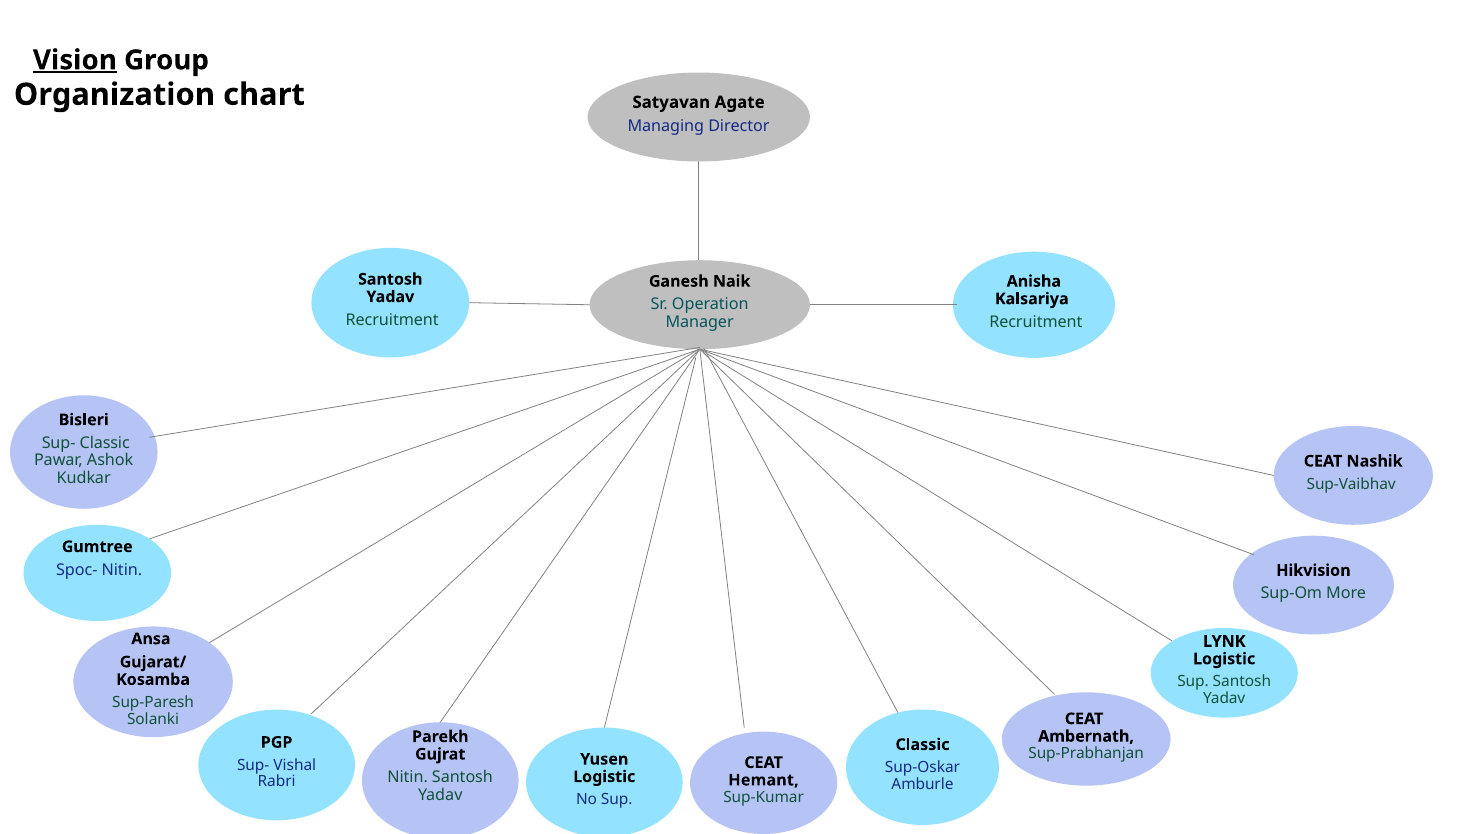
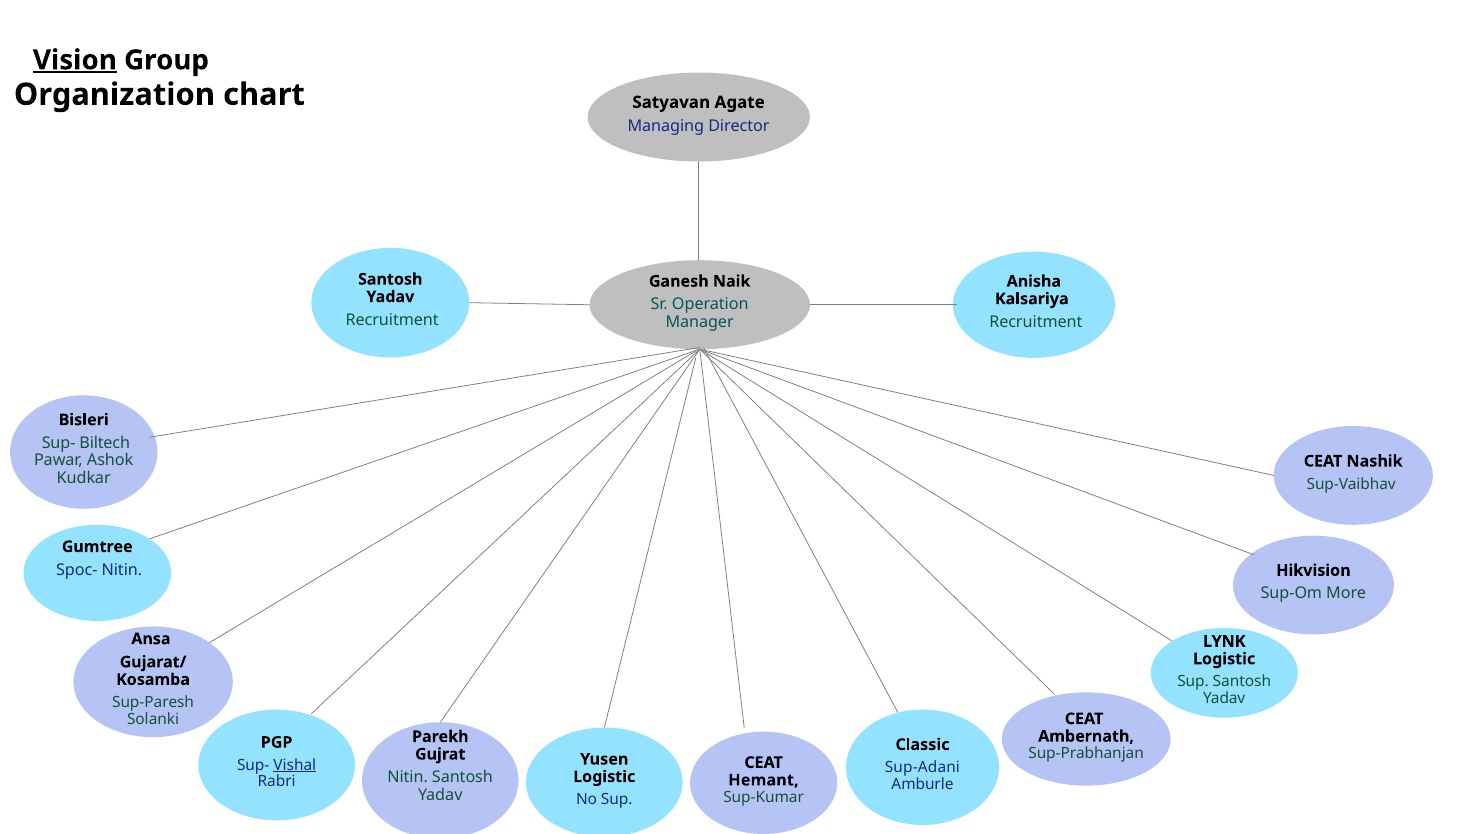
Sup- Classic: Classic -> Biltech (105, 443)
Vishal underline: none -> present (295, 765)
Sup-Oskar: Sup-Oskar -> Sup-Adani (922, 767)
